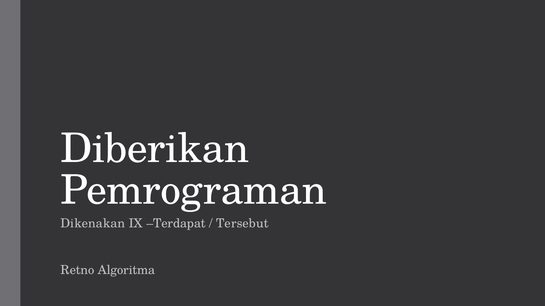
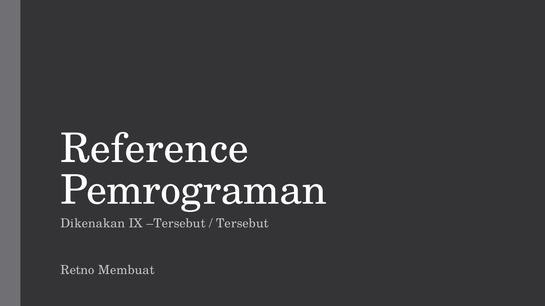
Diberikan: Diberikan -> Reference (155, 149)
IX Terdapat: Terdapat -> Tersebut (176, 224)
Algoritma: Algoritma -> Membuat (126, 271)
